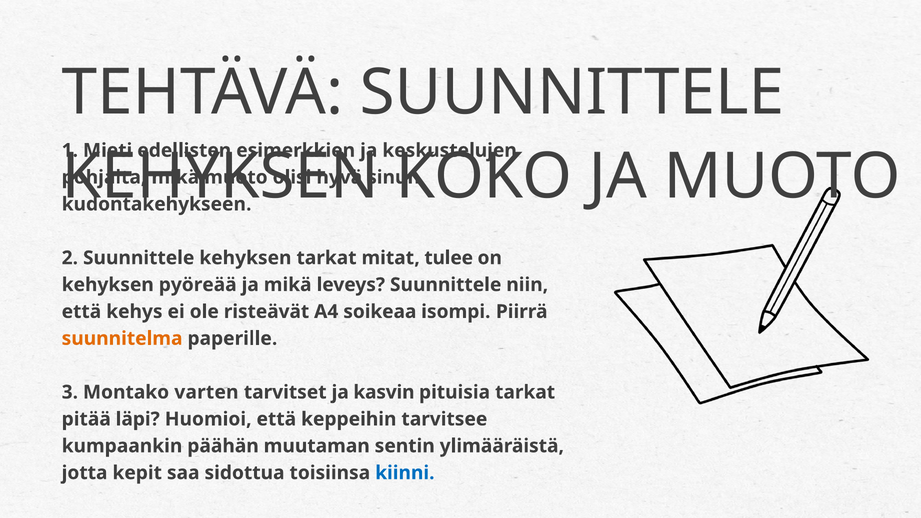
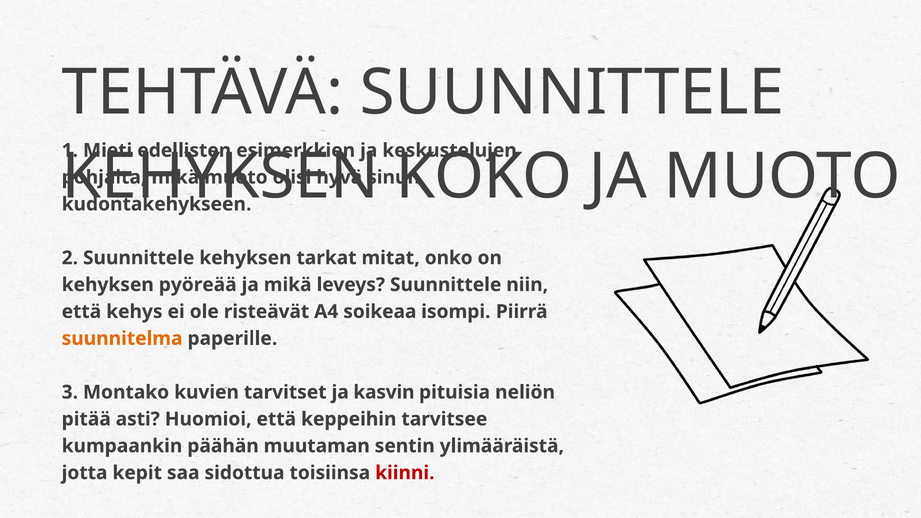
tulee: tulee -> onko (449, 258)
varten: varten -> kuvien (207, 392)
pituisia tarkat: tarkat -> neliön (525, 392)
läpi: läpi -> asti (138, 419)
kiinni colour: blue -> red (405, 473)
